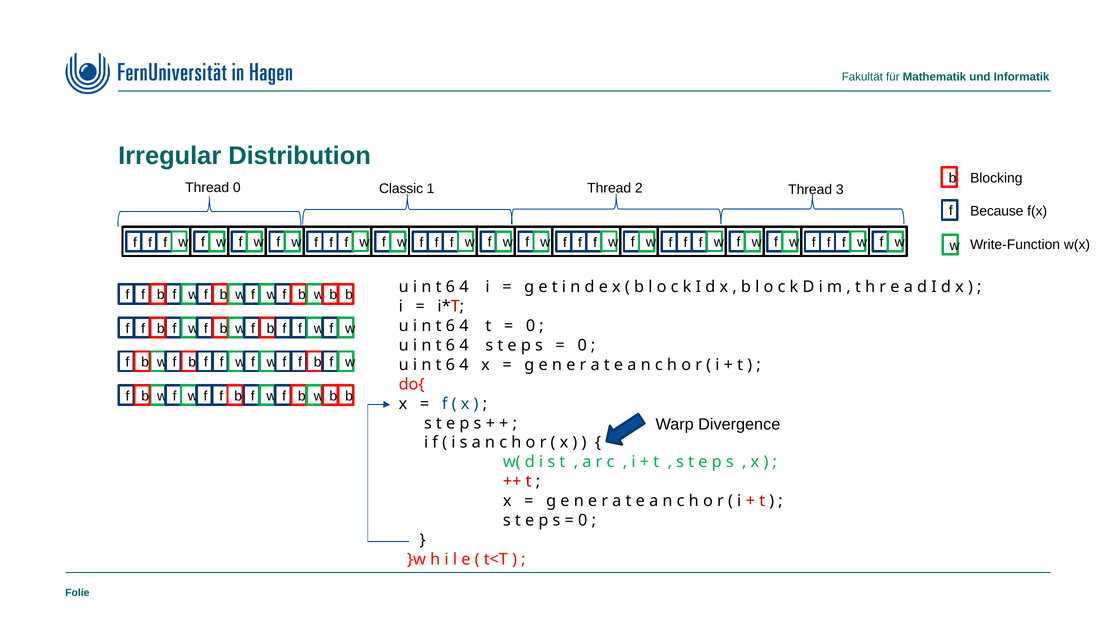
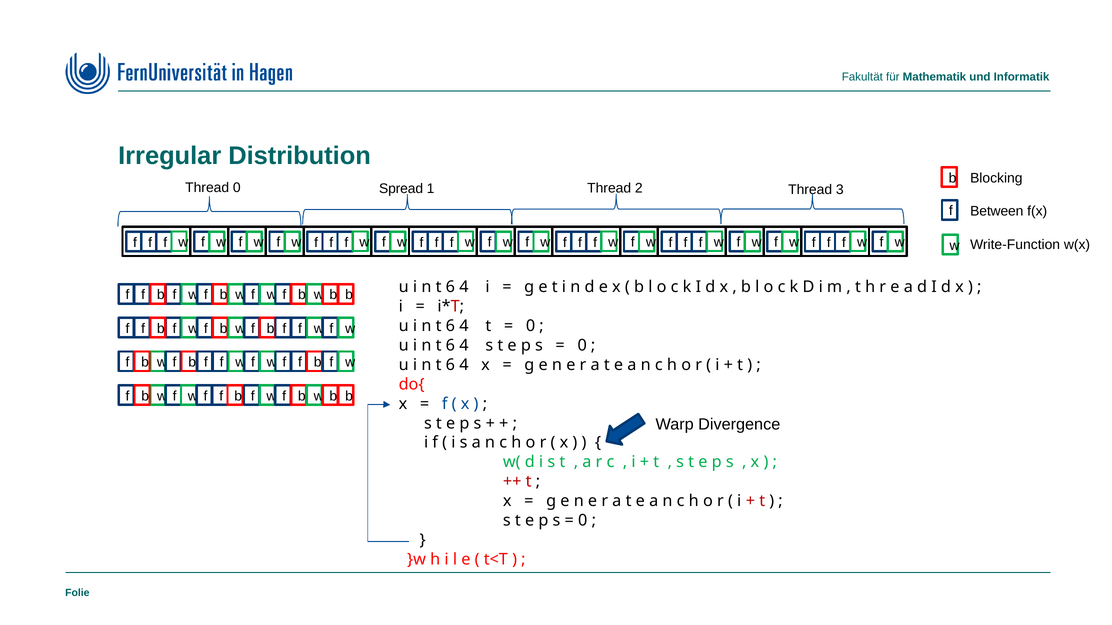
Classic: Classic -> Spread (401, 189)
Because: Because -> Between (997, 211)
